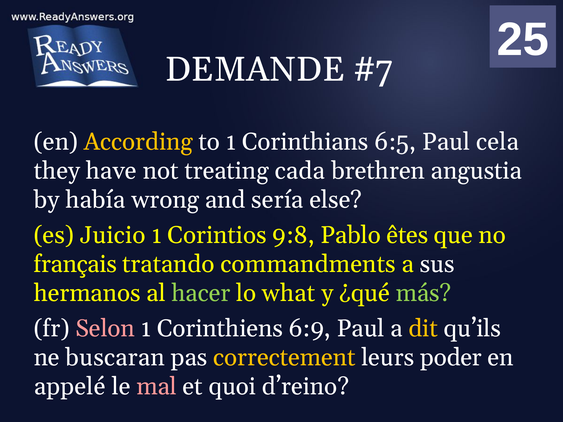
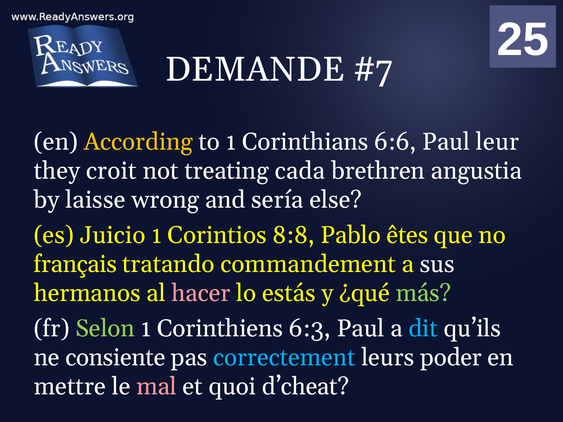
6:5: 6:5 -> 6:6 (395, 142)
cela: cela -> leur (498, 142)
have: have -> croit (111, 171)
había: había -> laisse (95, 200)
9:8: 9:8 -> 8:8 (294, 235)
commandments: commandments -> commandement (308, 264)
hacer colour: light green -> pink (201, 293)
what: what -> estás (289, 293)
Selon colour: pink -> light green (105, 329)
6:9: 6:9 -> 6:3 (310, 329)
dit colour: yellow -> light blue (423, 329)
buscaran: buscaran -> consiente (115, 358)
correctement colour: yellow -> light blue (284, 358)
appelé: appelé -> mettre (70, 387)
d’reino: d’reino -> d’cheat (306, 387)
